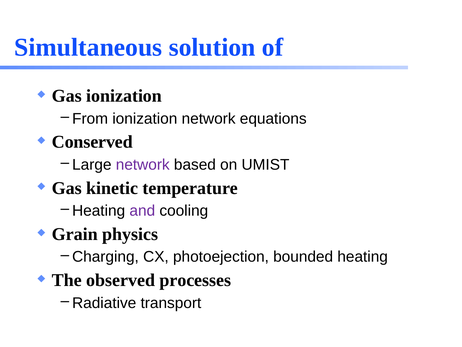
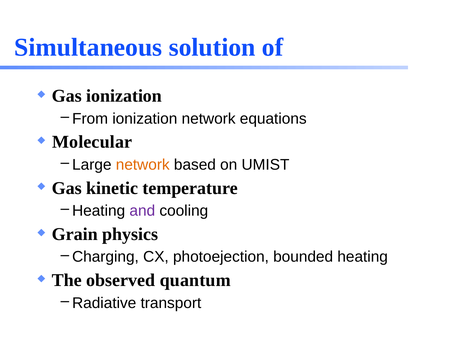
Conserved: Conserved -> Molecular (92, 142)
network colour: purple -> orange (143, 164)
processes: processes -> quantum (195, 280)
